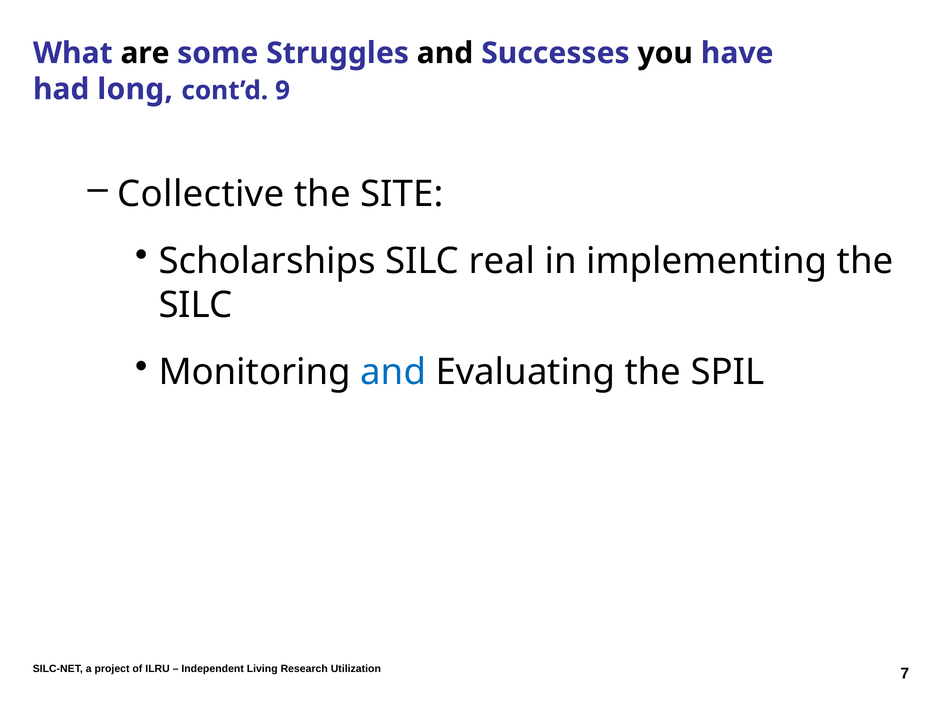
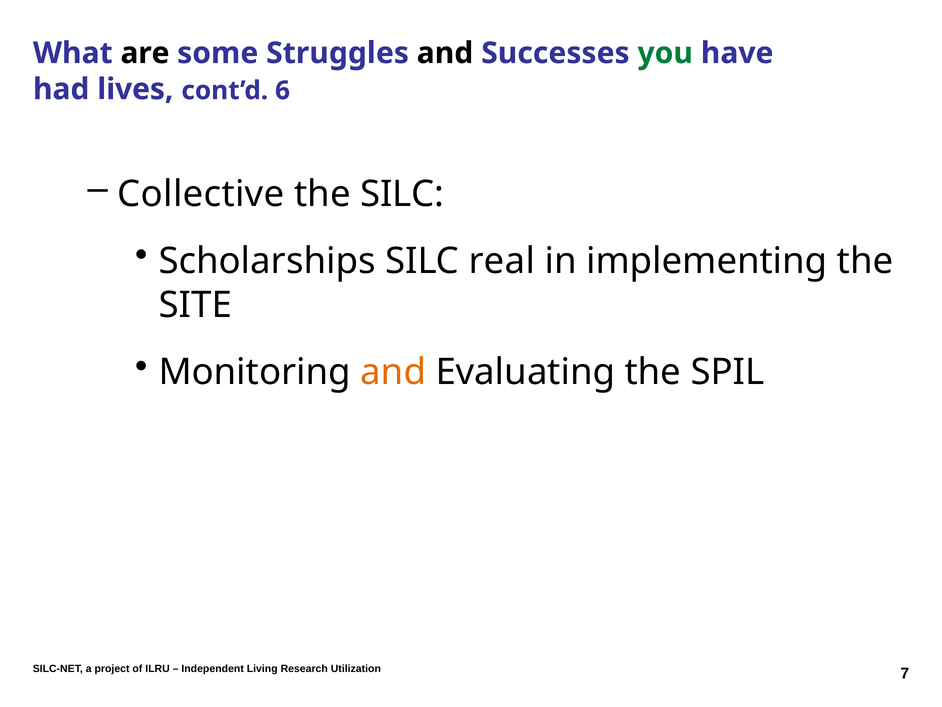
you colour: black -> green (665, 53)
long: long -> lives (135, 89)
9: 9 -> 6 (283, 90)
the SITE: SITE -> SILC (402, 194)
SILC: SILC -> SITE (195, 305)
and colour: blue -> orange (393, 372)
